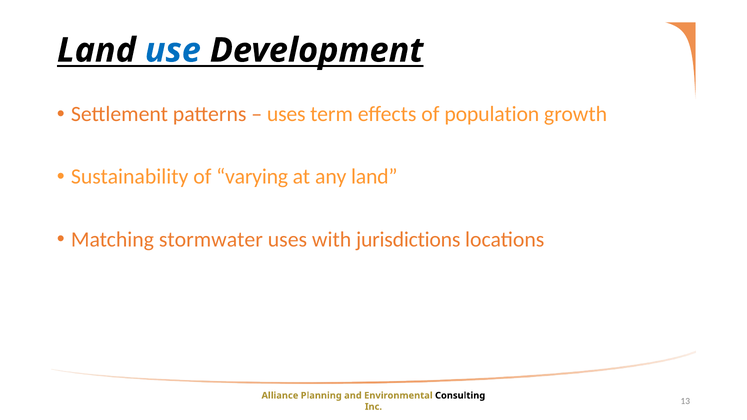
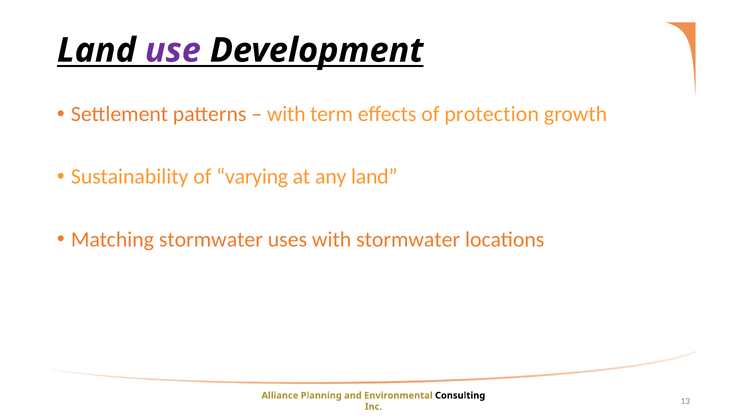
use colour: blue -> purple (173, 50)
uses: uses -> with (286, 114)
population: population -> protection (492, 114)
with jurisdictions: jurisdictions -> stormwater (408, 240)
